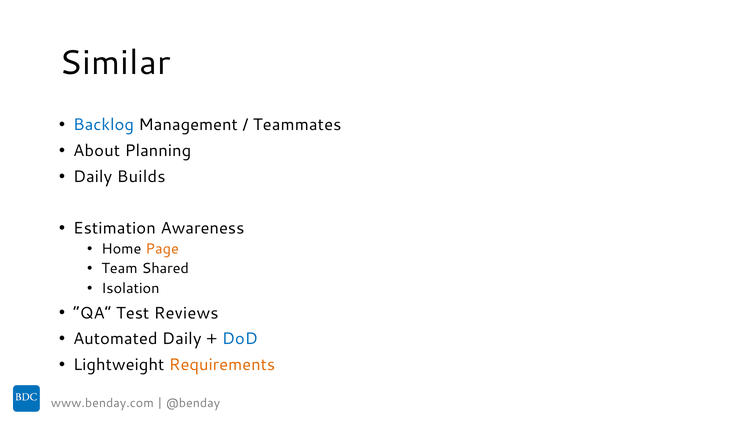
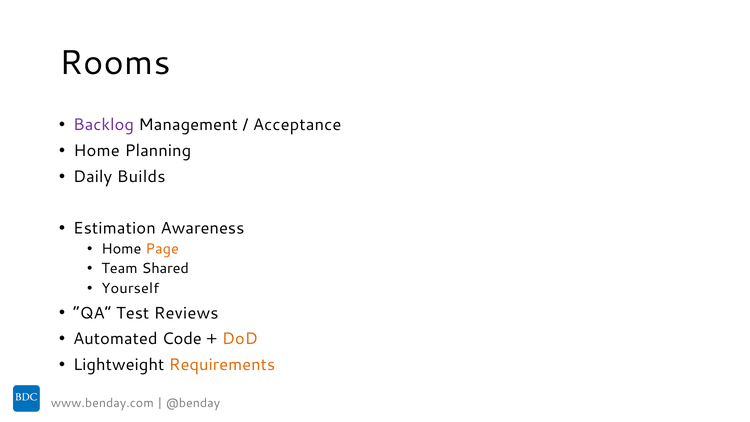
Similar: Similar -> Rooms (115, 63)
Backlog colour: blue -> purple (104, 125)
Teammates: Teammates -> Acceptance (297, 125)
About: About -> Home (97, 151)
Isolation: Isolation -> Yourself (130, 288)
Automated Daily: Daily -> Code (182, 339)
DoD colour: blue -> orange (240, 339)
